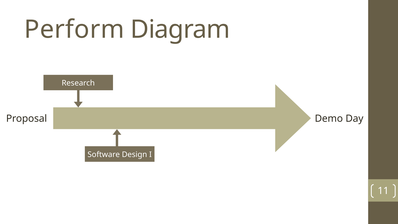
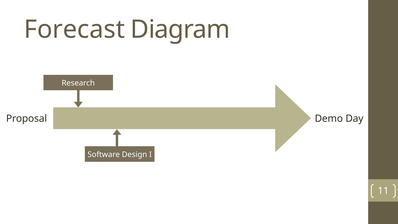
Perform: Perform -> Forecast (74, 29)
